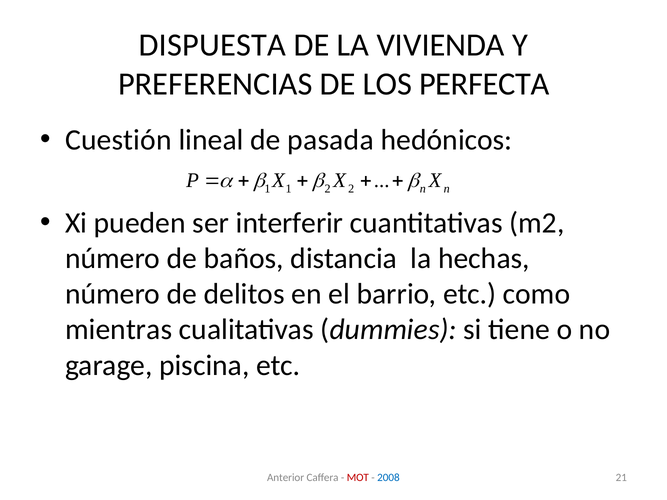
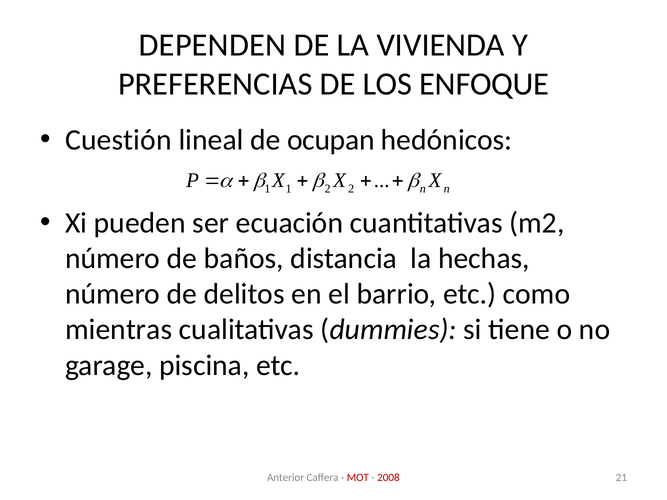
DISPUESTA: DISPUESTA -> DEPENDEN (213, 45)
PERFECTA: PERFECTA -> ENFOQUE (484, 84)
pasada: pasada -> ocupan (331, 140)
interferir: interferir -> ecuación (289, 223)
2008 colour: blue -> red (388, 478)
